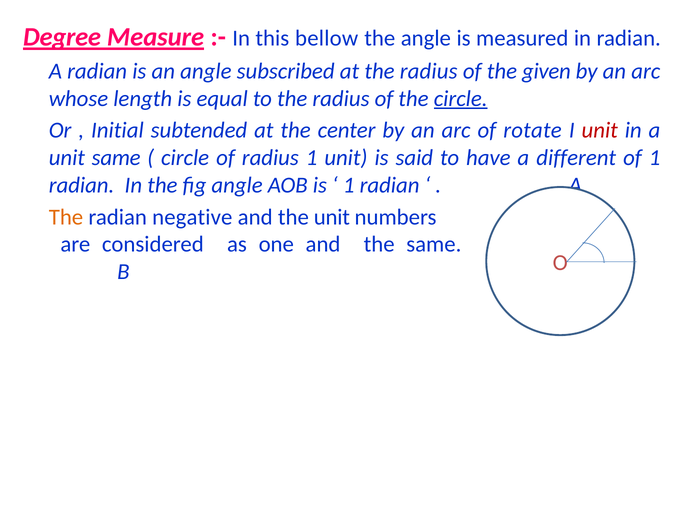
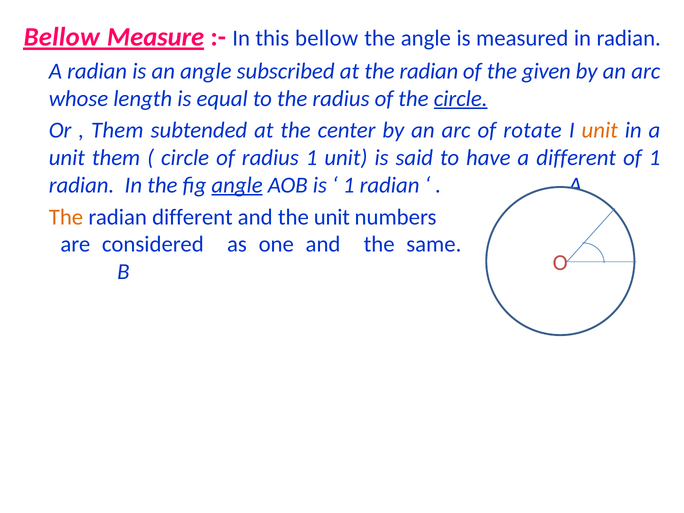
Degree: Degree -> Bellow (62, 37)
at the radius: radius -> radian (429, 71)
Initial: Initial -> Them (117, 130)
unit colour: red -> orange (600, 130)
unit same: same -> them (116, 158)
angle underline: none -> present (237, 185)
radian negative: negative -> different (192, 217)
